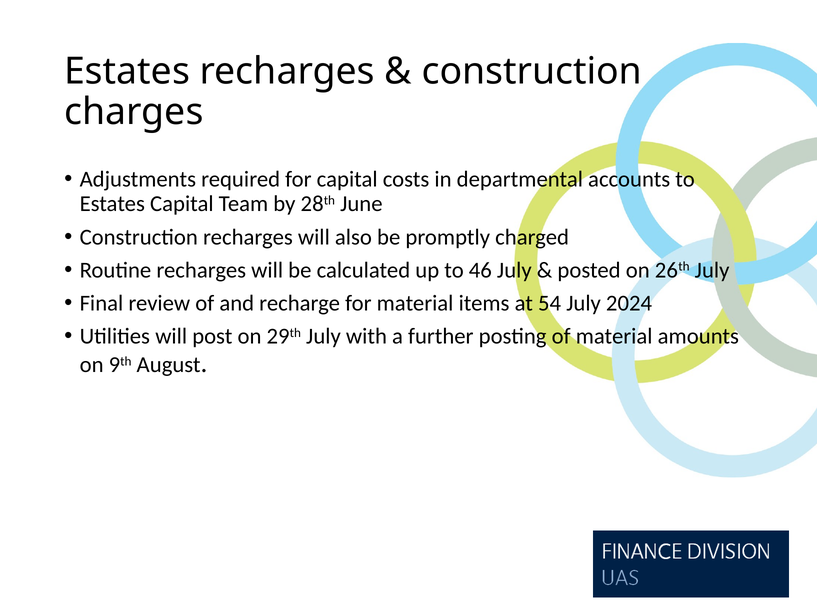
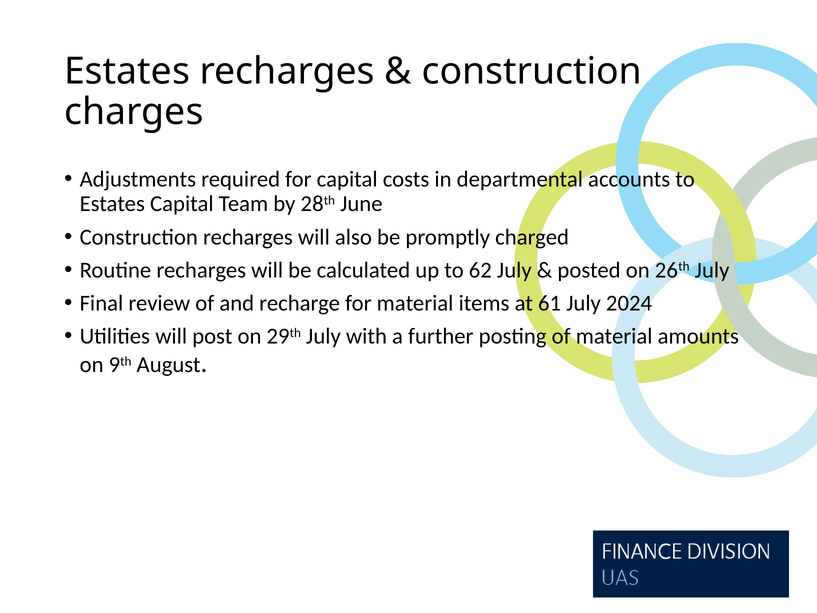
46: 46 -> 62 (480, 270)
54: 54 -> 61 (550, 303)
